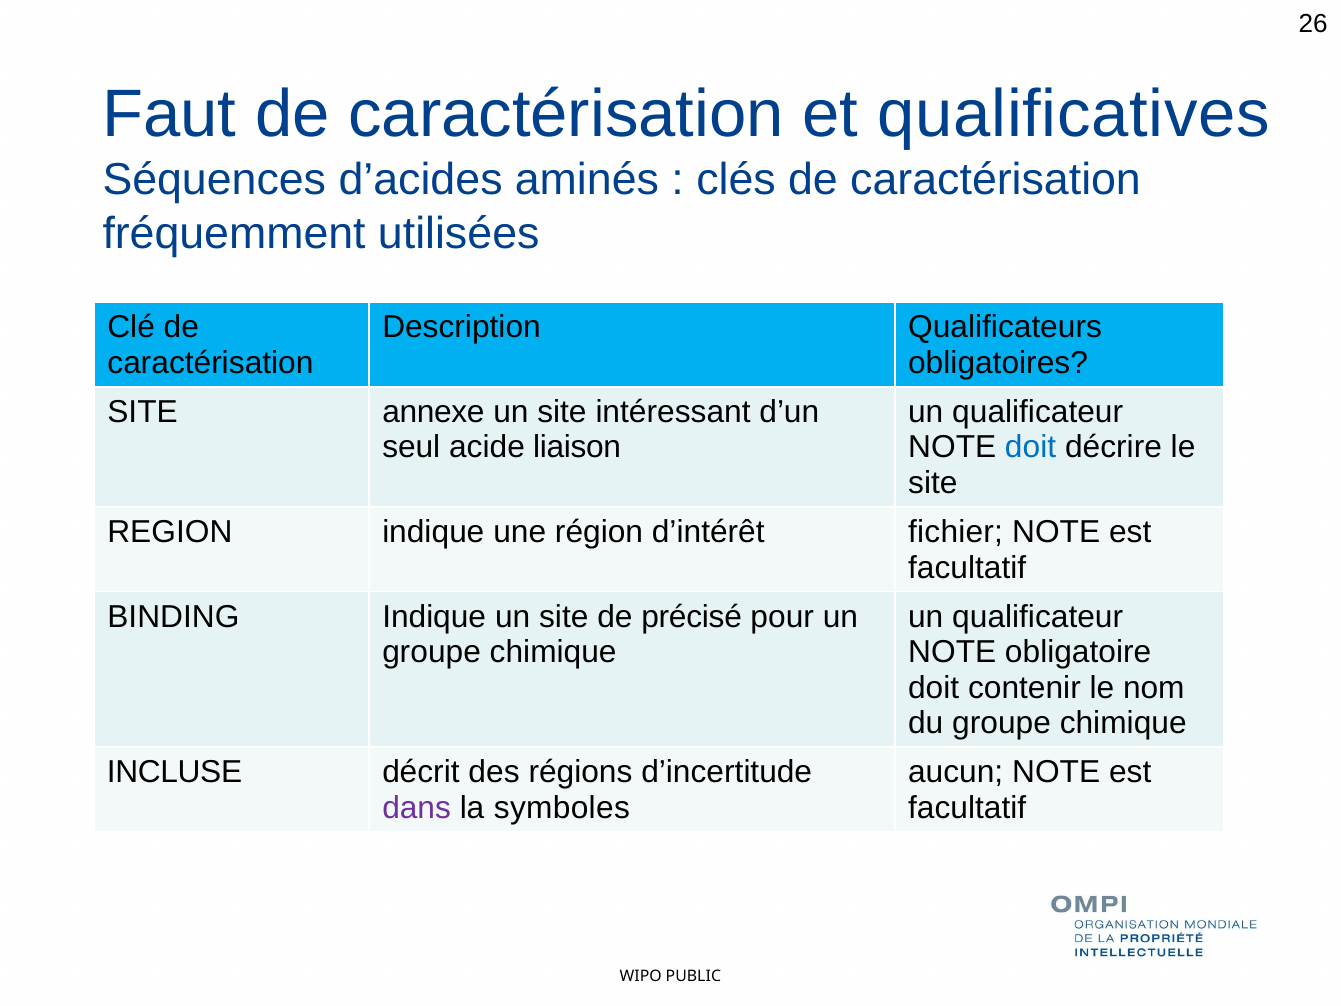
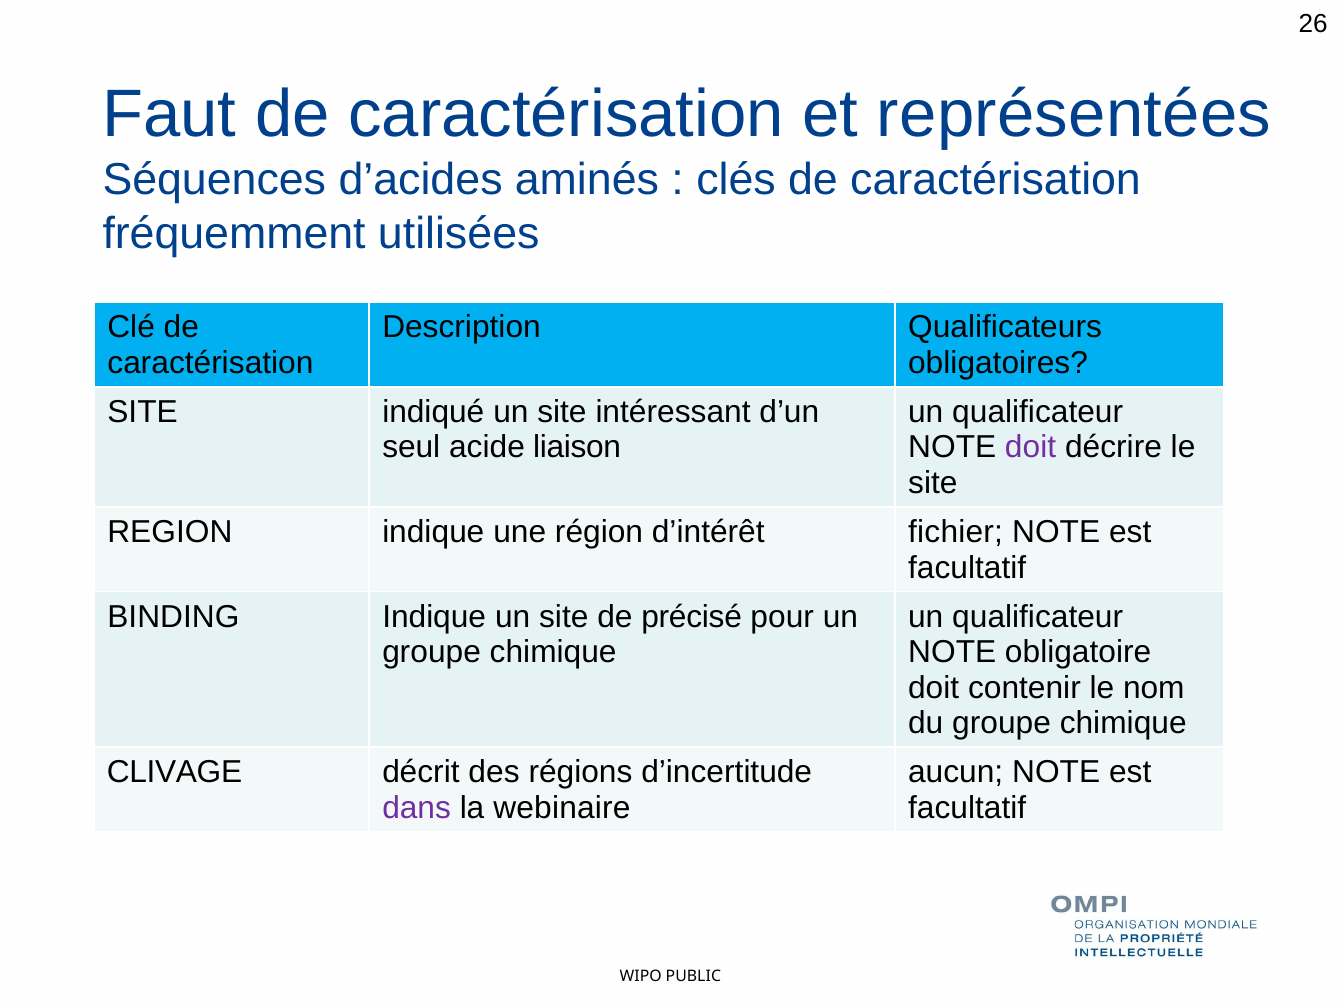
qualificatives: qualificatives -> représentées (1074, 114)
annexe: annexe -> indiqué (433, 412)
doit colour: blue -> purple (1031, 447)
INCLUSE: INCLUSE -> CLIVAGE (174, 772)
symboles: symboles -> webinaire (562, 808)
